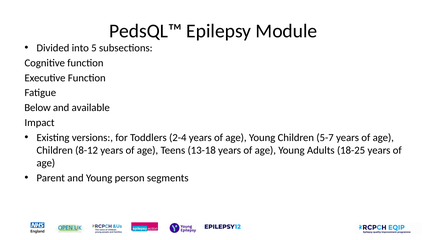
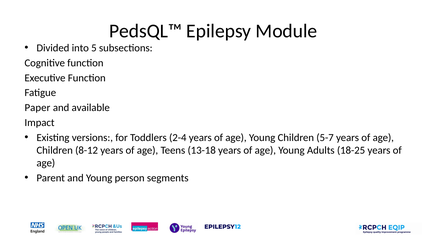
Below: Below -> Paper (37, 108)
